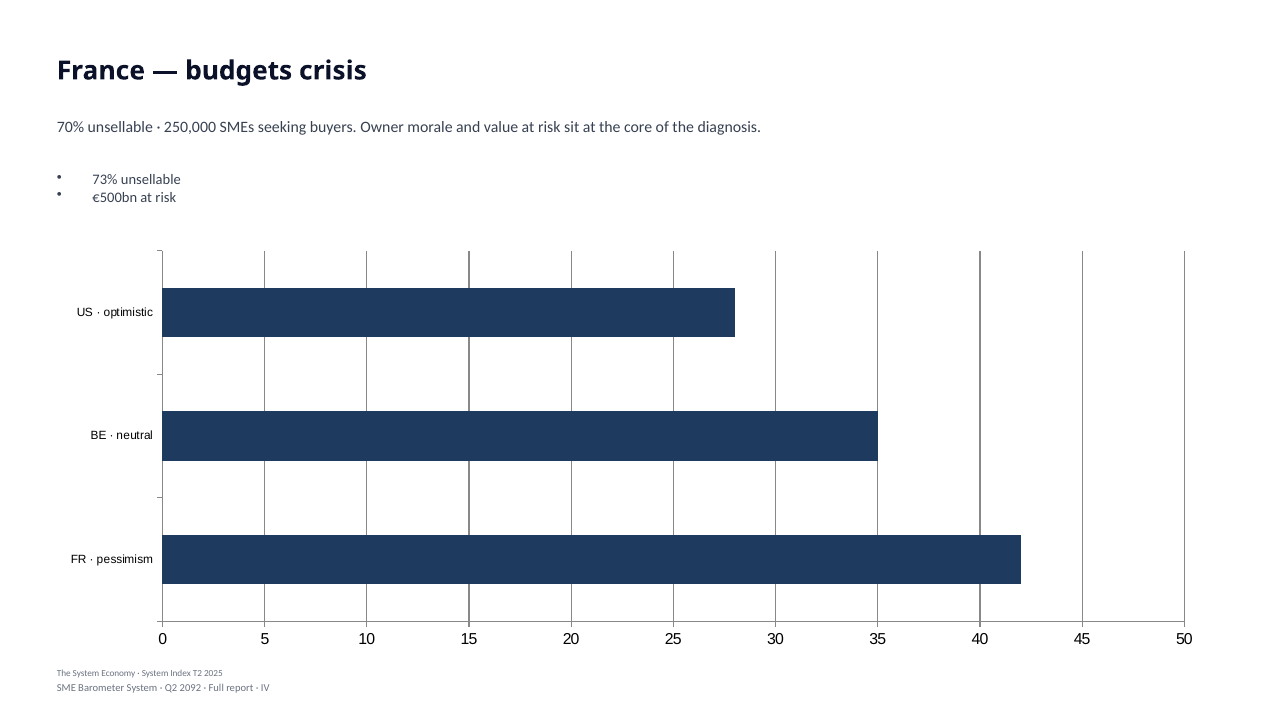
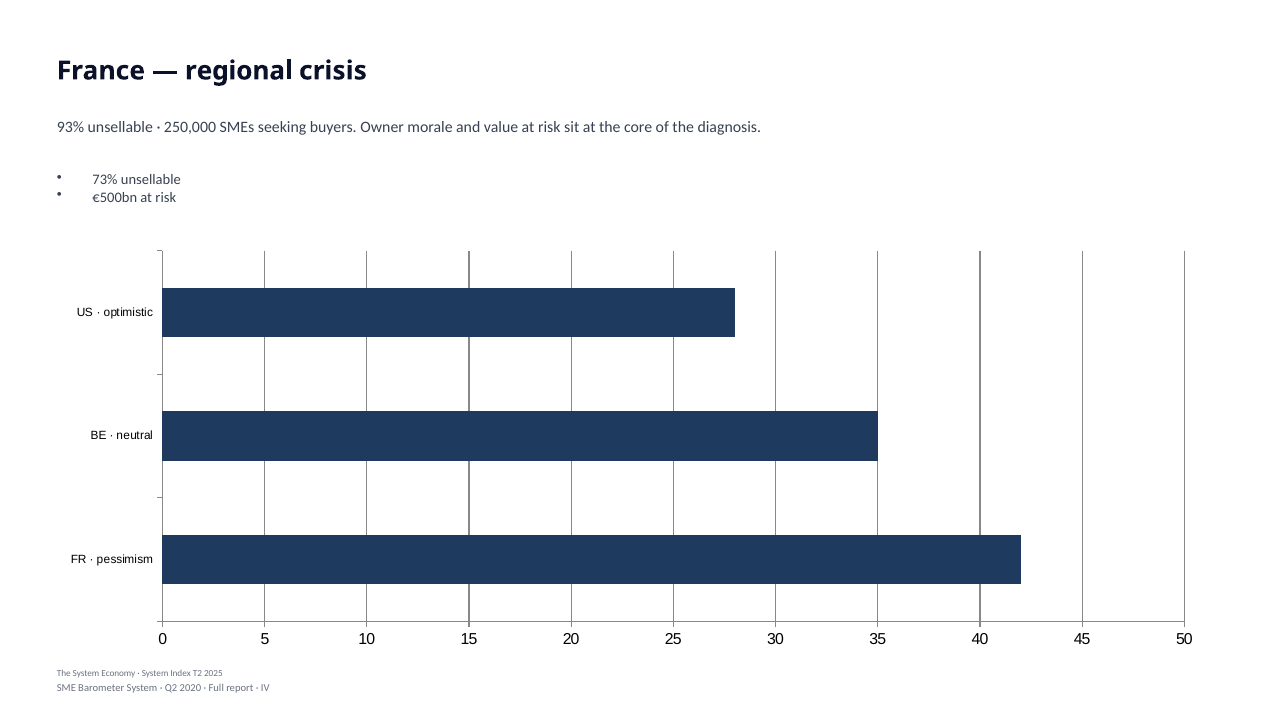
budgets: budgets -> regional (239, 71)
70%: 70% -> 93% (70, 127)
2092: 2092 -> 2020 (190, 687)
